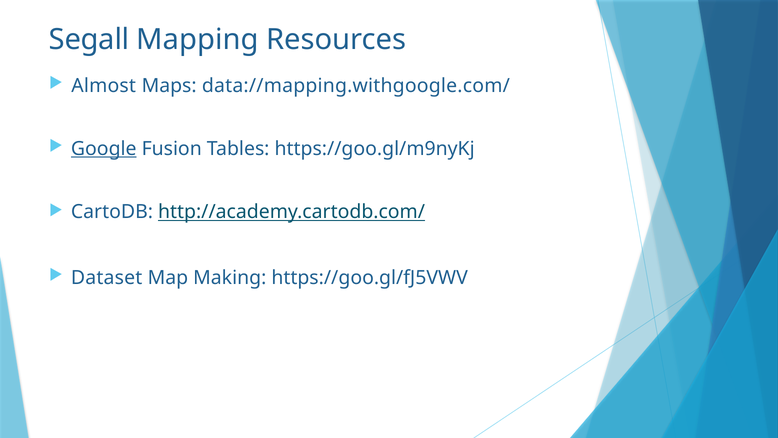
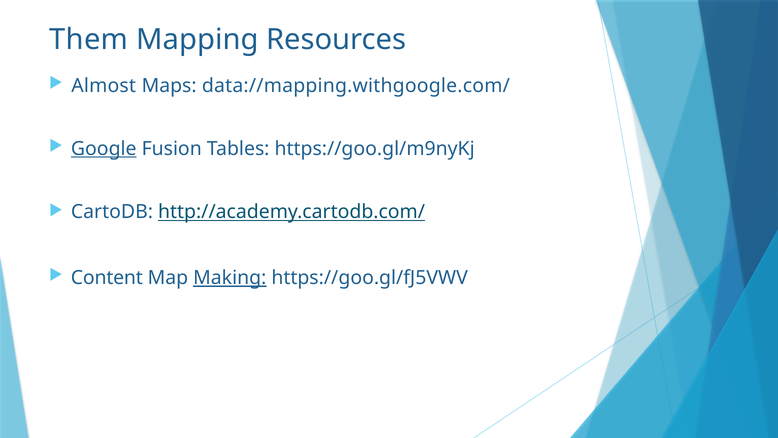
Segall: Segall -> Them (89, 39)
Dataset: Dataset -> Content (107, 278)
Making underline: none -> present (230, 278)
